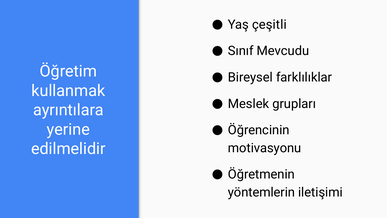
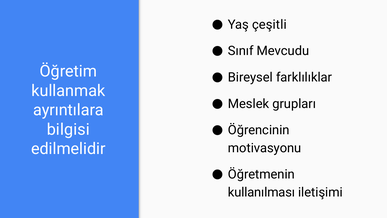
yerine: yerine -> bilgisi (68, 129)
yöntemlerin: yöntemlerin -> kullanılması (261, 192)
